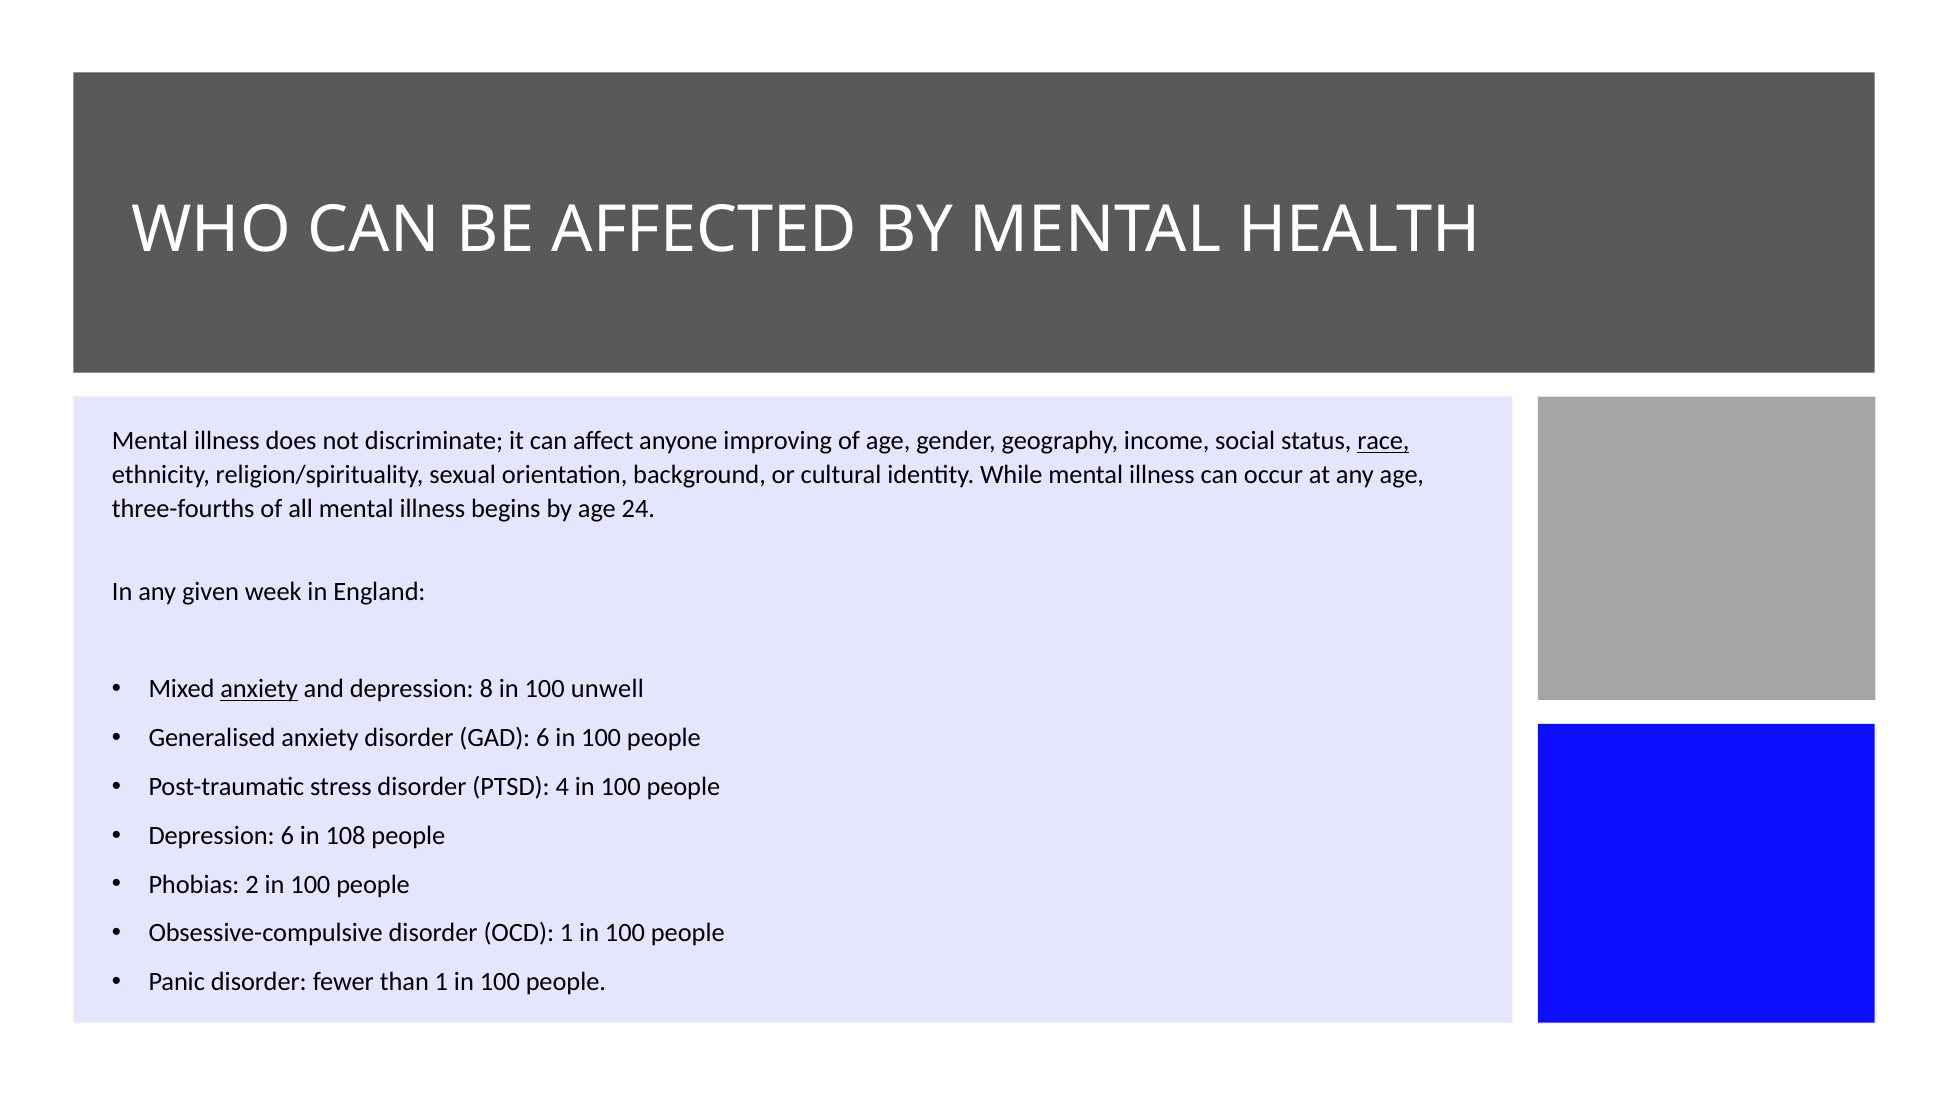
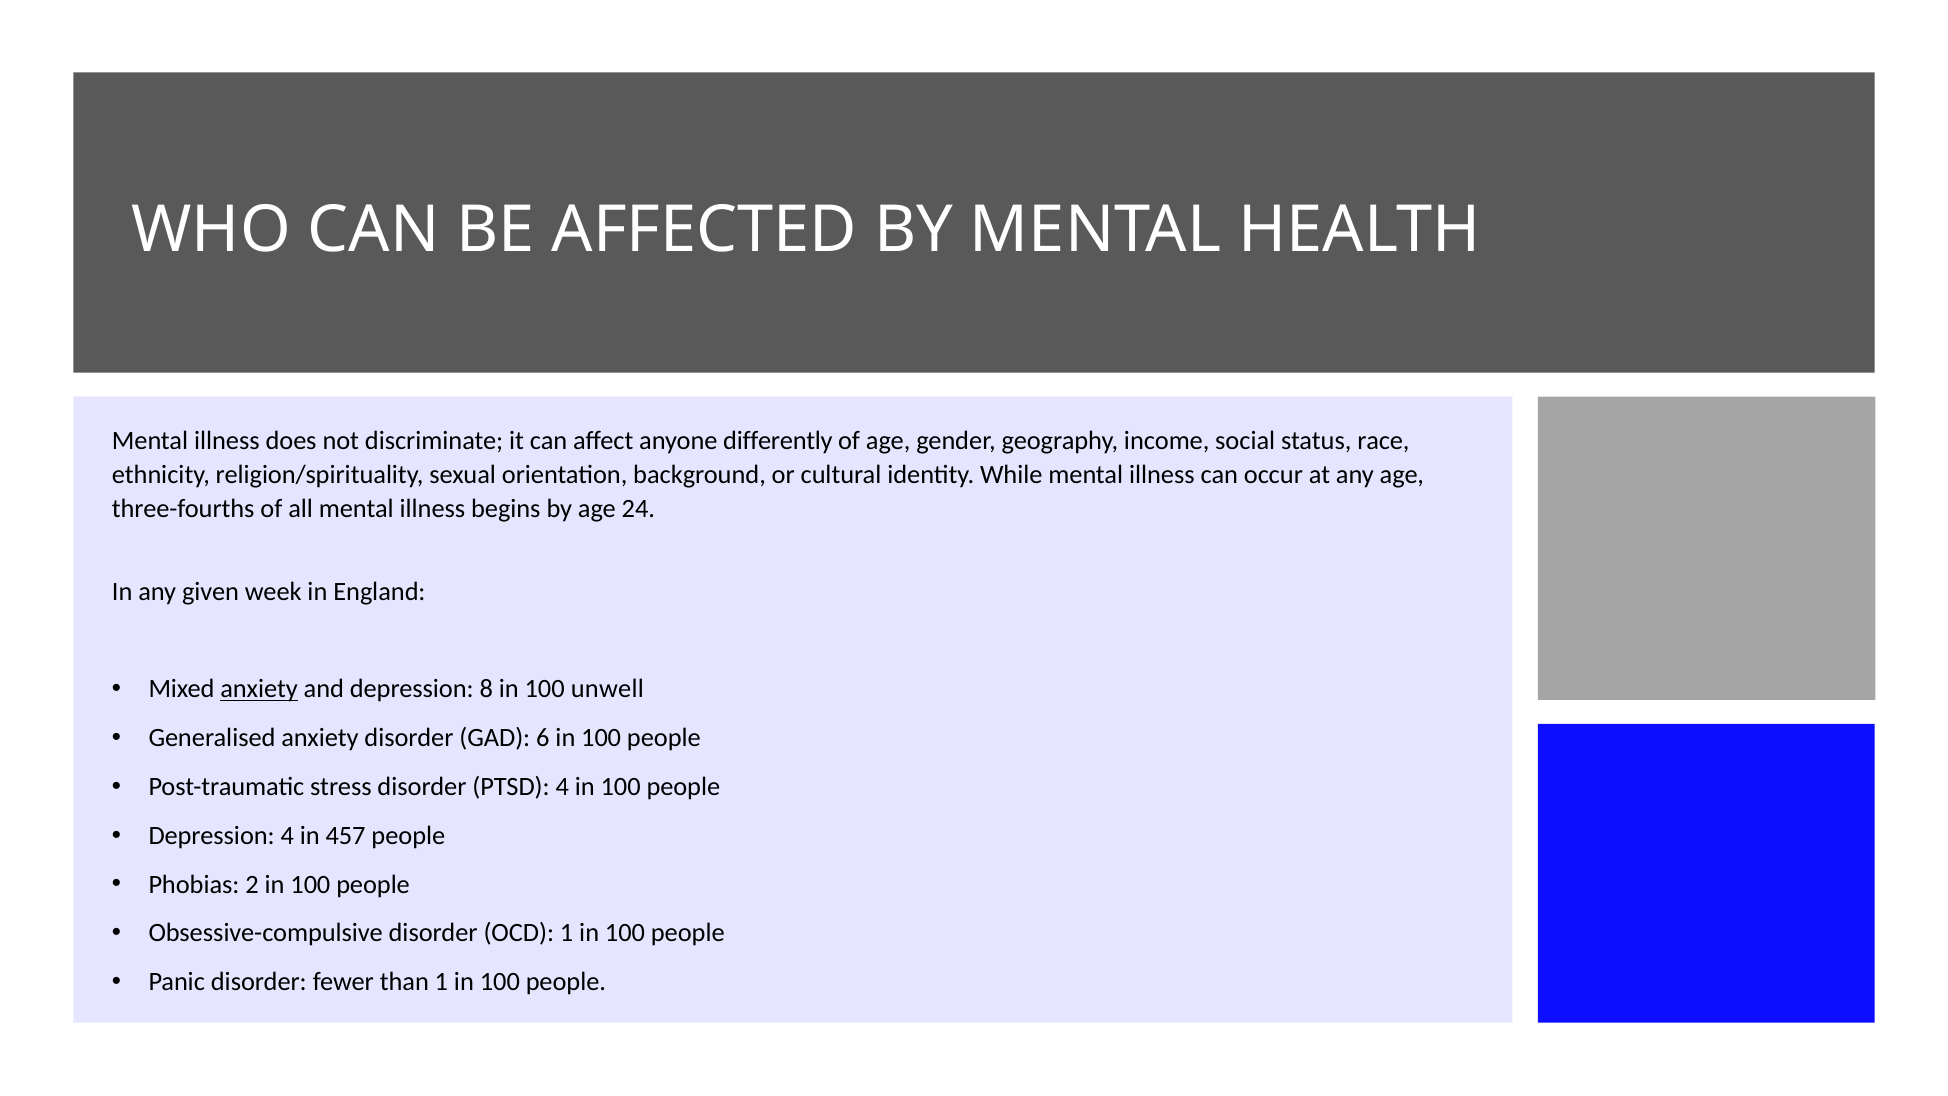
improving: improving -> differently (778, 441)
race underline: present -> none (1383, 441)
Depression 6: 6 -> 4 (287, 835)
108: 108 -> 457 (346, 835)
